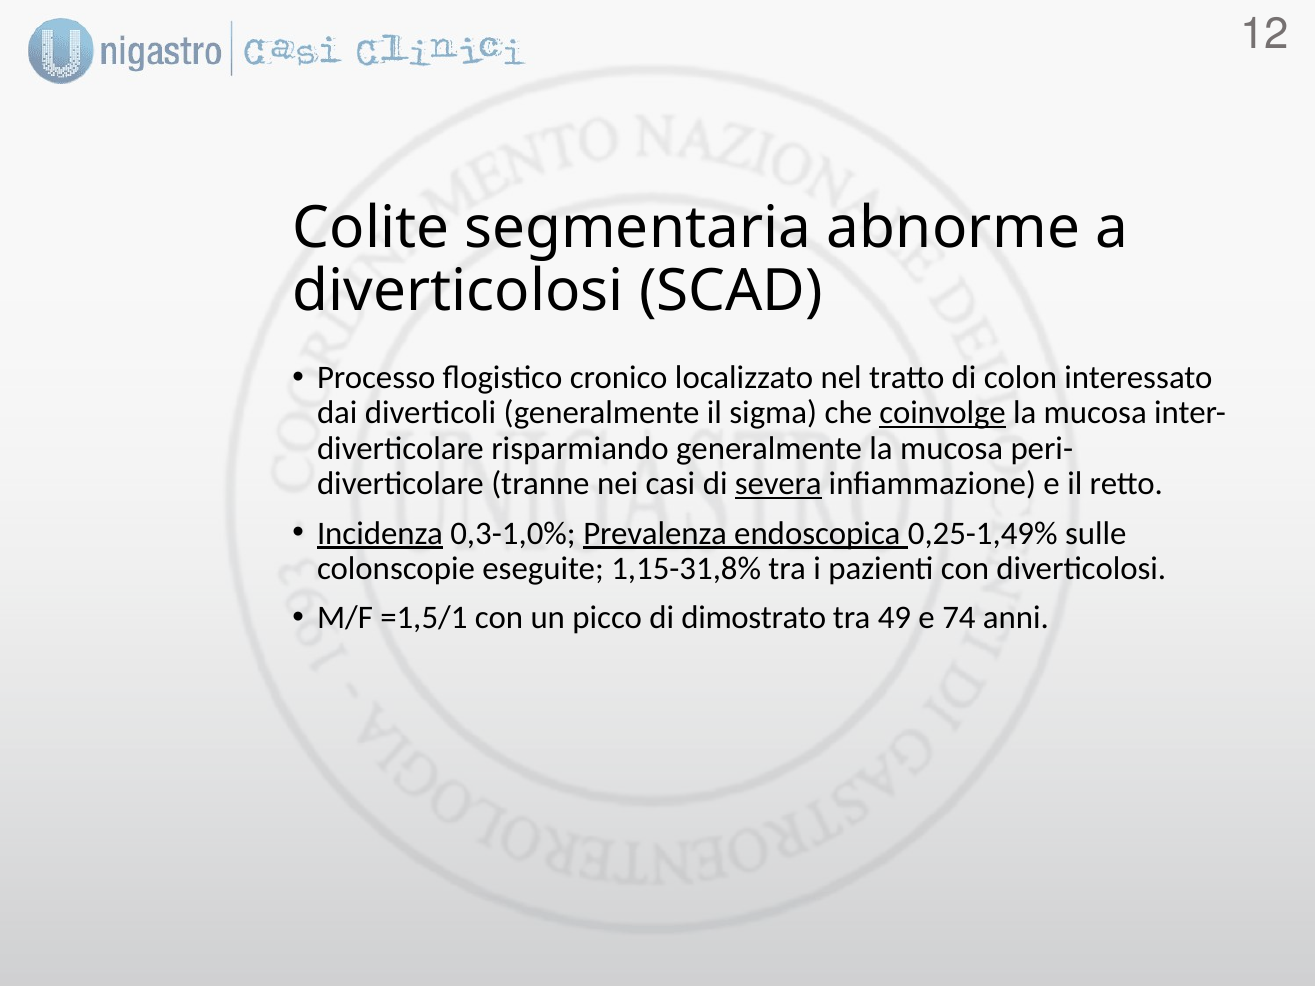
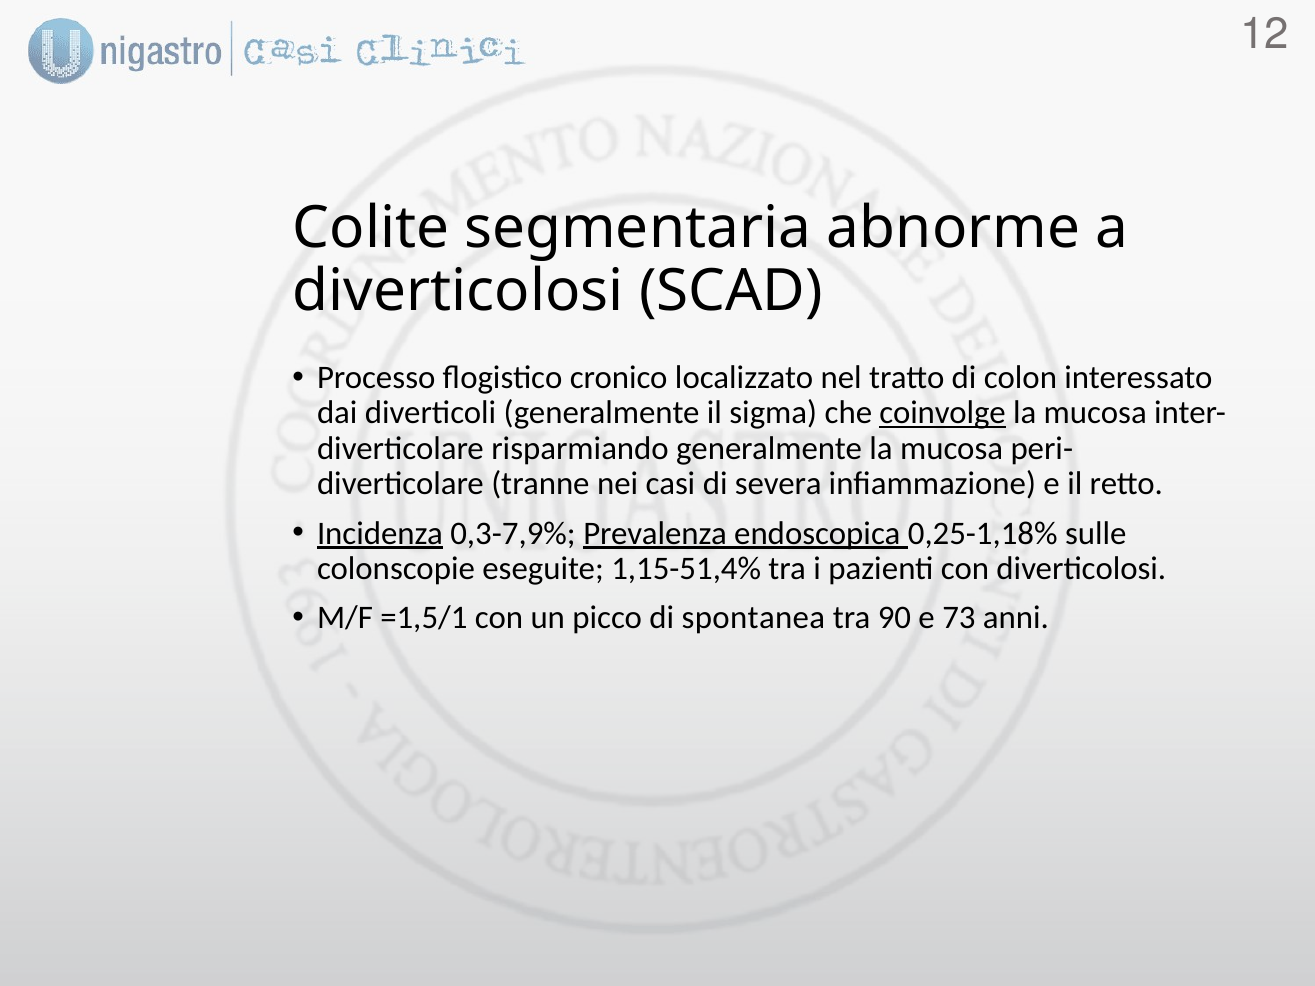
severa underline: present -> none (778, 484)
0,3-1,0%: 0,3-1,0% -> 0,3-7,9% (513, 533)
0,25-1,49%: 0,25-1,49% -> 0,25-1,18% (983, 533)
1,15-31,8%: 1,15-31,8% -> 1,15-51,4% (686, 569)
dimostrato: dimostrato -> spontanea (753, 618)
49: 49 -> 90 (894, 618)
74: 74 -> 73 (959, 618)
